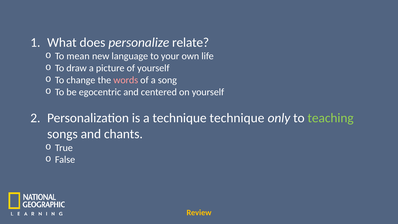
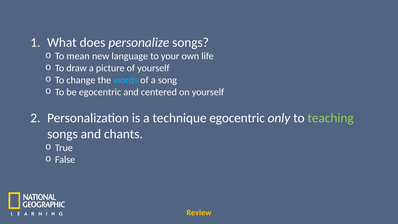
personalize relate: relate -> songs (191, 42)
words colour: pink -> light blue (126, 80)
technique technique: technique -> egocentric (237, 118)
